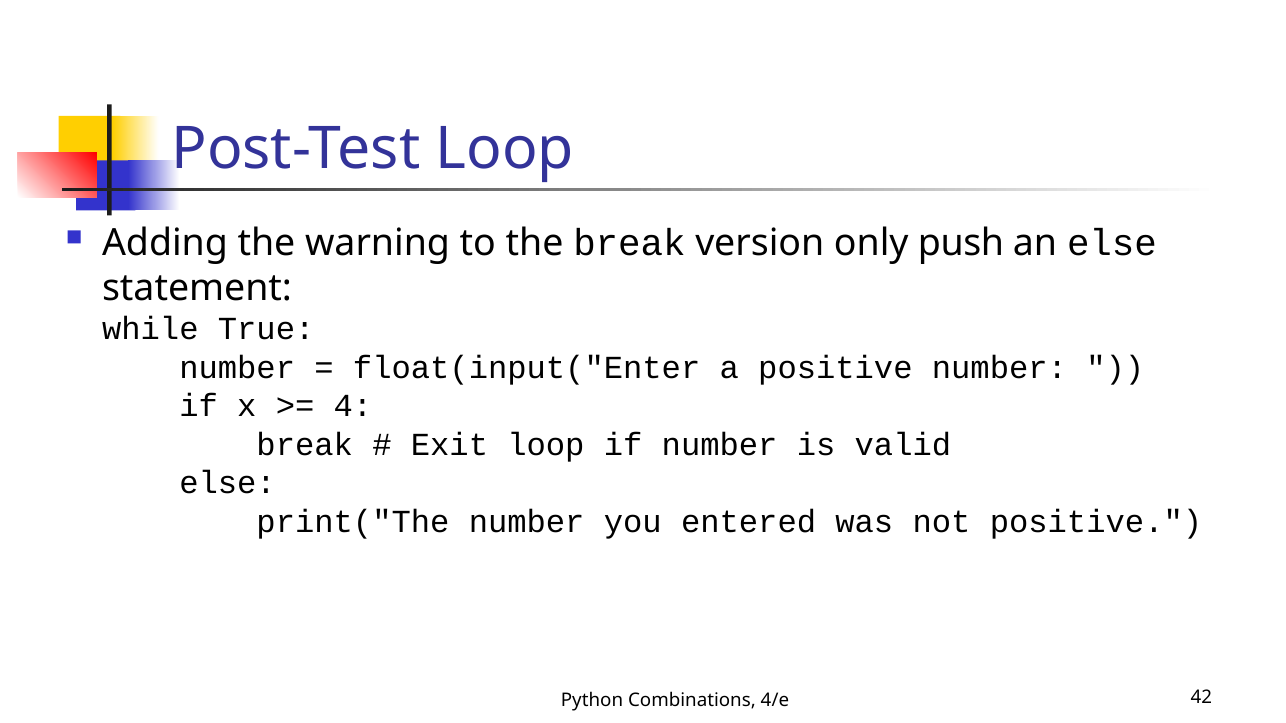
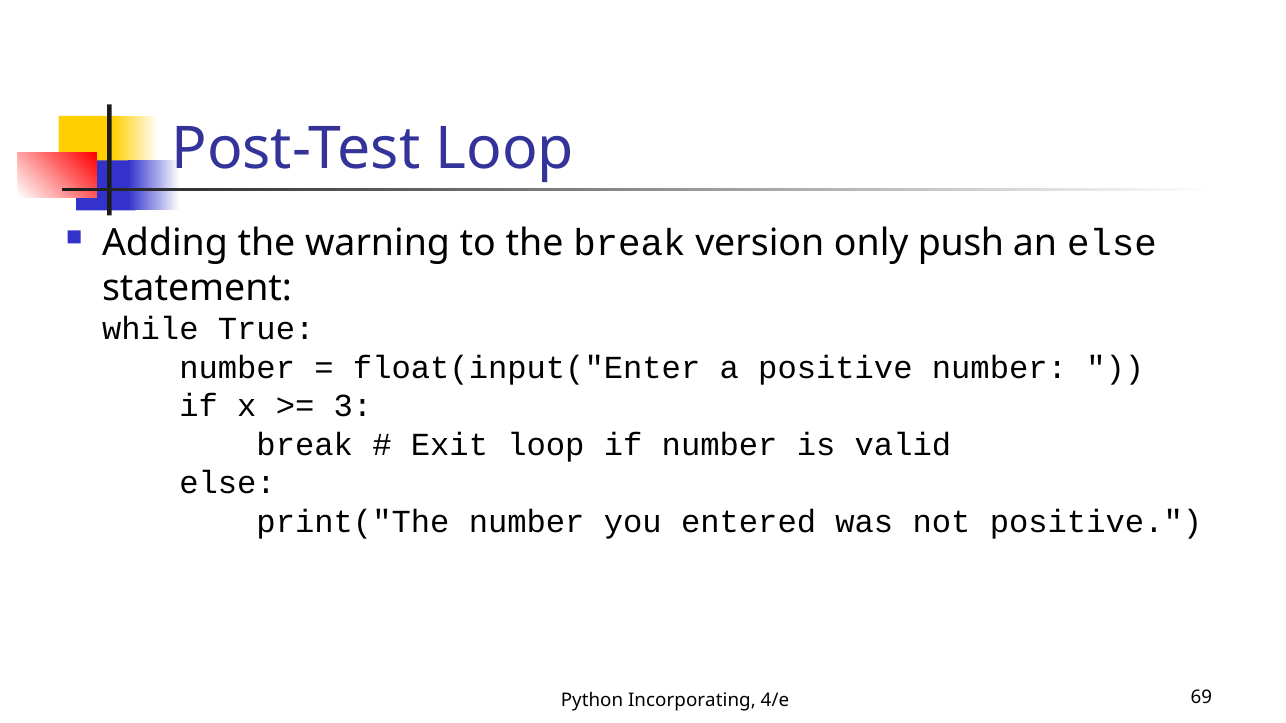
4: 4 -> 3 (353, 406)
Combinations: Combinations -> Incorporating (692, 701)
42: 42 -> 69 (1201, 697)
